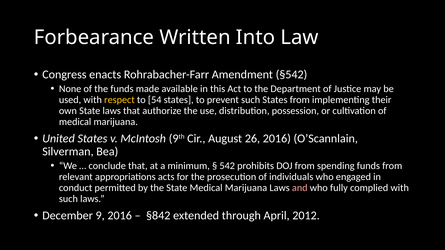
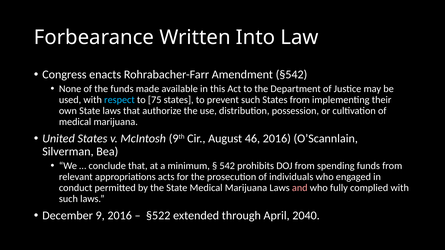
respect colour: yellow -> light blue (119, 100)
54: 54 -> 75 (155, 100)
26: 26 -> 46 (252, 139)
§842: §842 -> §522 (158, 216)
2012: 2012 -> 2040 (306, 216)
